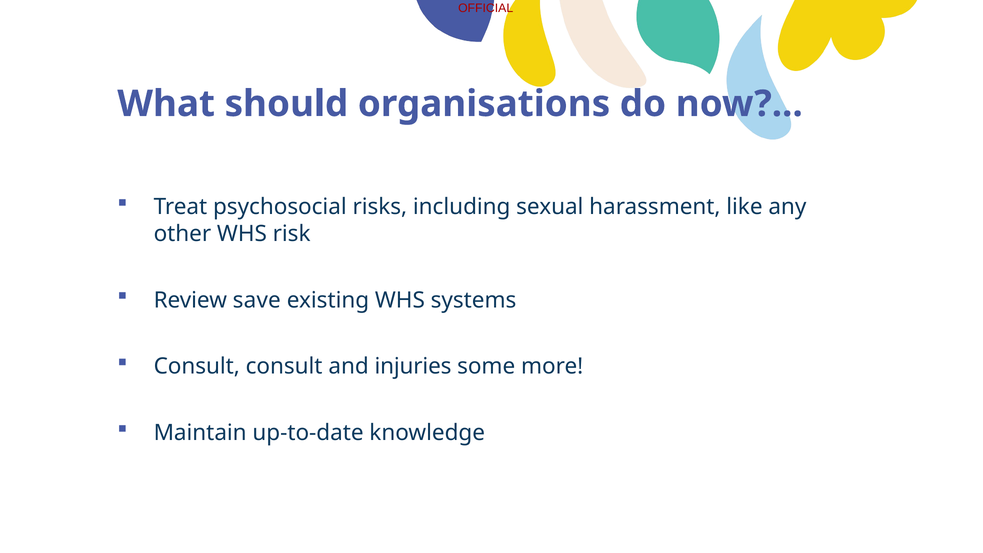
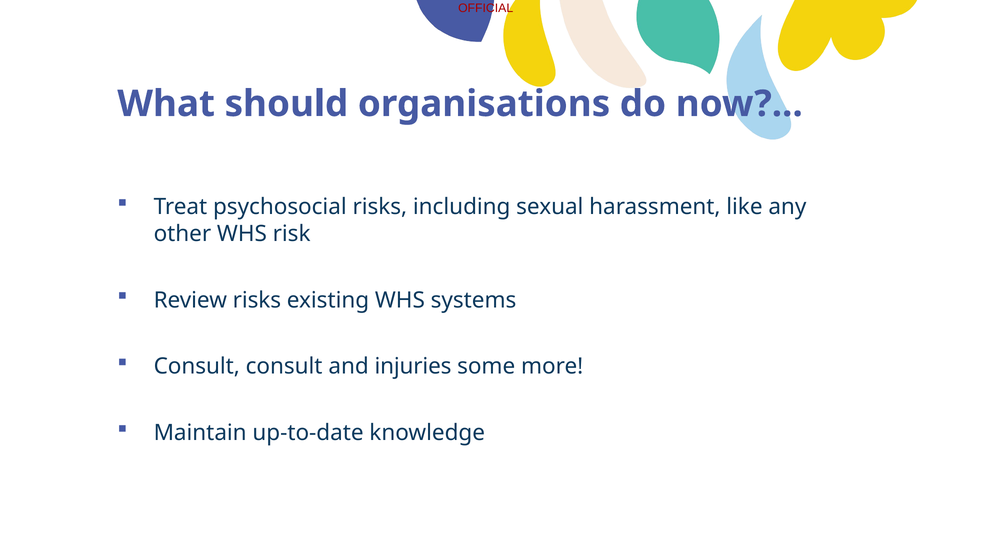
Review save: save -> risks (257, 300)
